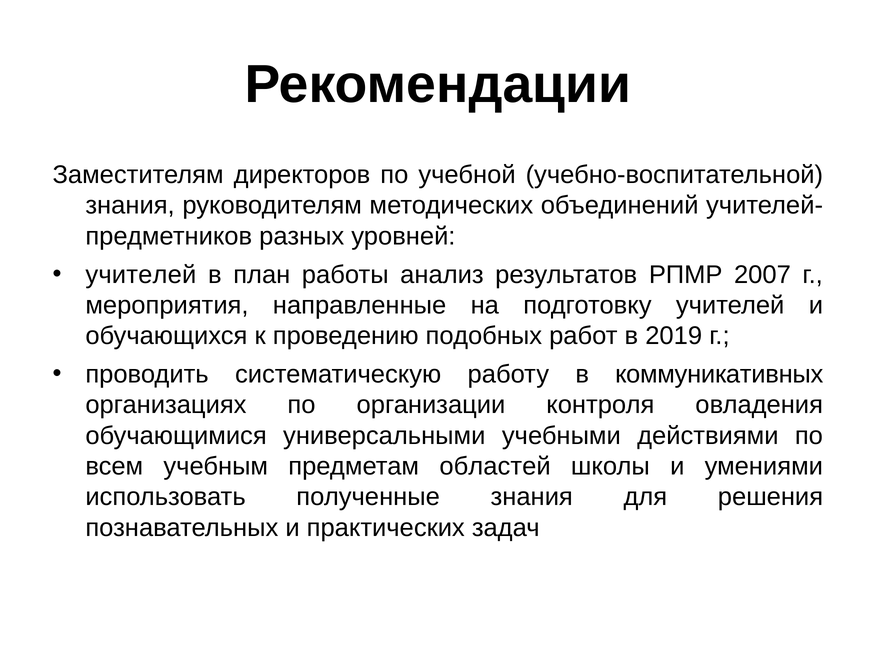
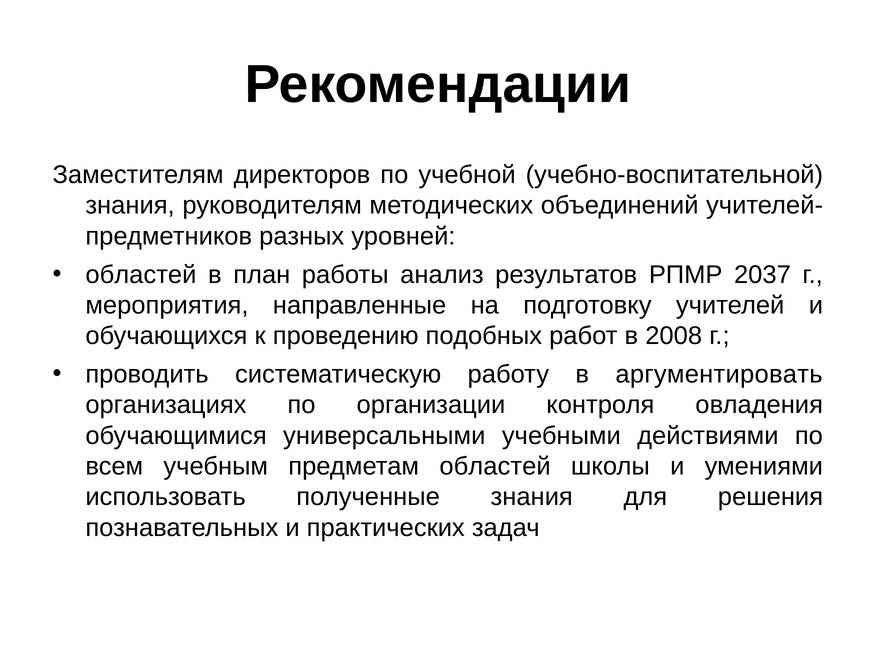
учителей: учителей -> областей (141, 275)
2007: 2007 -> 2037 (762, 275)
2019: 2019 -> 2008 (674, 336)
коммуникативных: коммуникативных -> аргументировать (719, 374)
